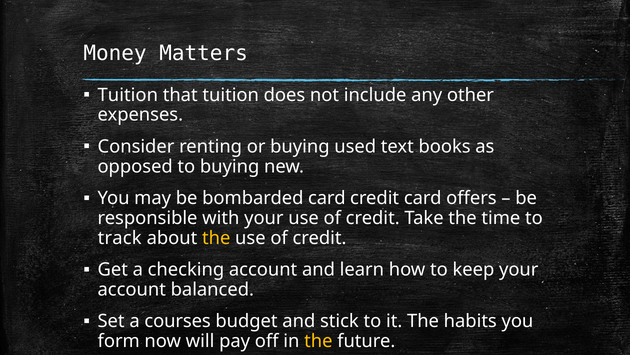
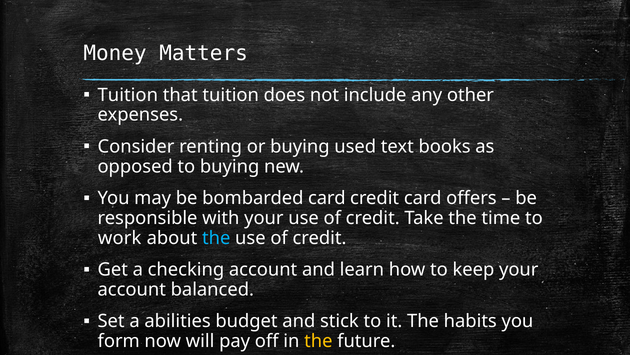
track: track -> work (120, 238)
the colour: yellow -> light blue (216, 238)
courses: courses -> abilities (178, 321)
